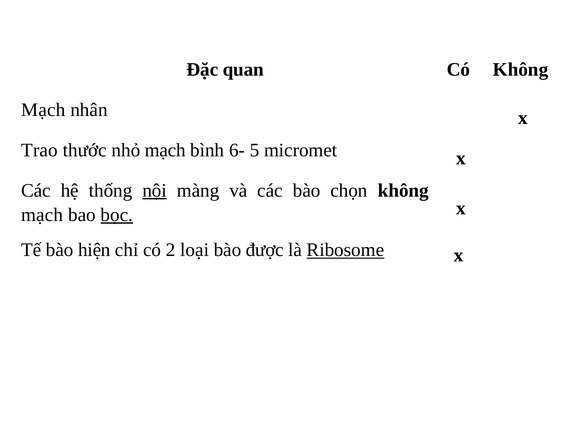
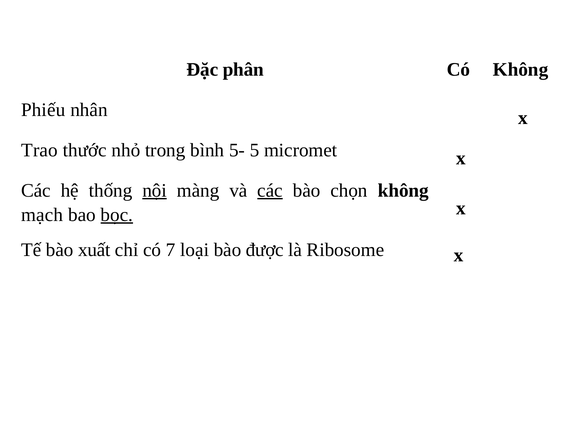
quan: quan -> phân (243, 69)
Mạch: Mạch -> Phiếu (43, 110)
nhỏ mạch: mạch -> trong (165, 150)
6-: 6- -> 5- (237, 150)
các underline: none -> present (270, 191)
hiện: hiện -> xuất (94, 250)
2: 2 -> 7 (171, 250)
Ribosome underline: present -> none (345, 250)
